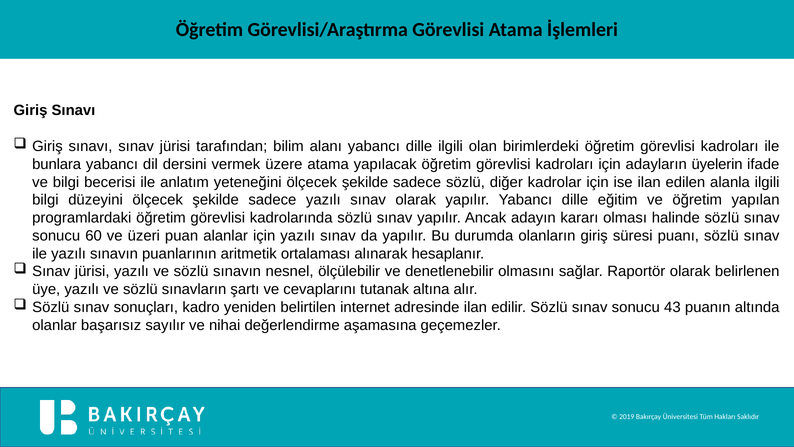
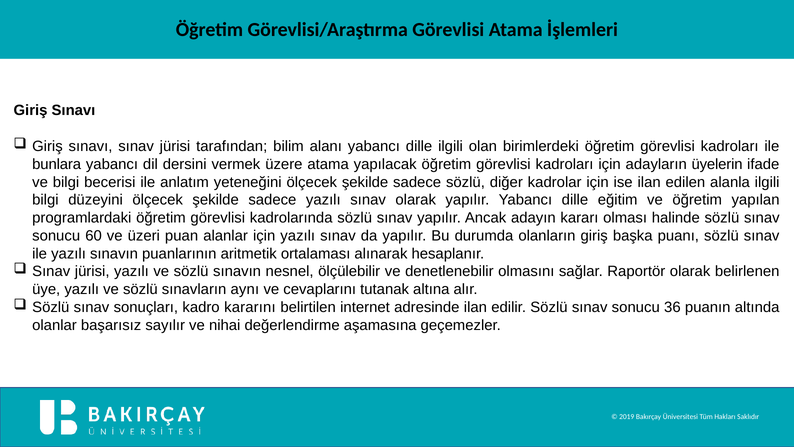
süresi: süresi -> başka (633, 236)
şartı: şartı -> aynı (245, 289)
yeniden: yeniden -> kararını (250, 307)
43: 43 -> 36 (672, 307)
